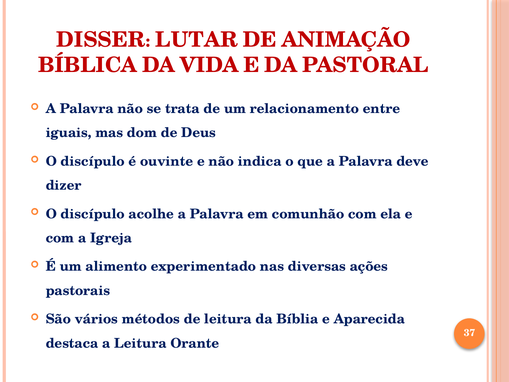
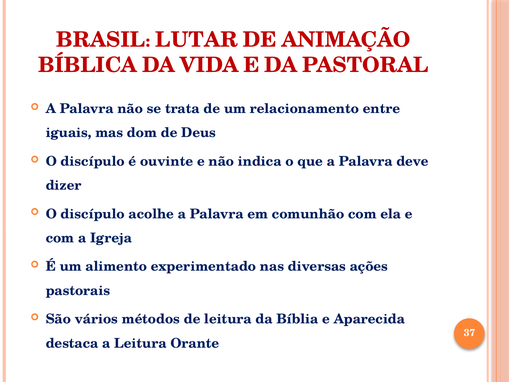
DISSER: DISSER -> BRASIL (101, 40)
